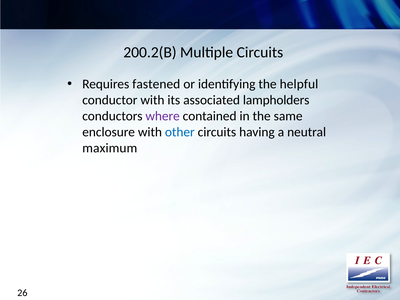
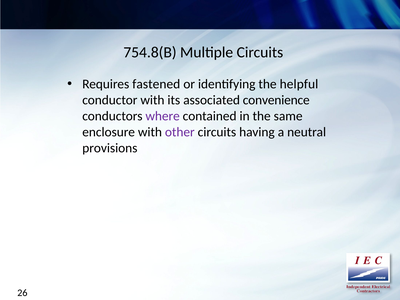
200.2(B: 200.2(B -> 754.8(B (150, 52)
lampholders: lampholders -> convenience (276, 100)
other colour: blue -> purple (180, 132)
maximum: maximum -> provisions (110, 148)
